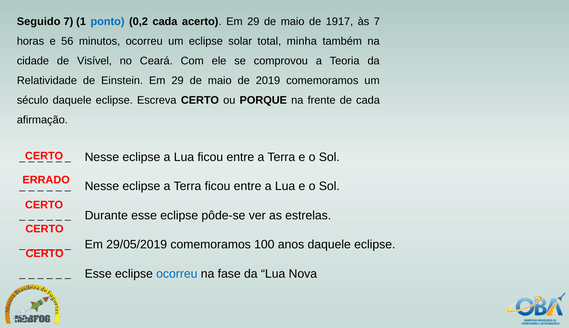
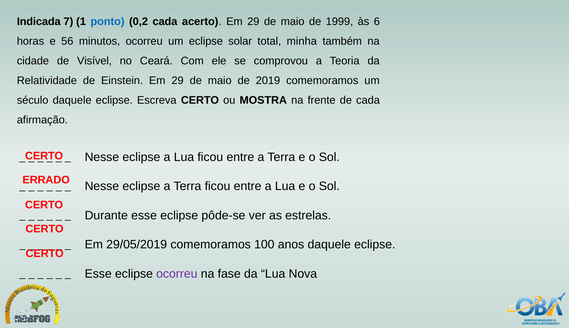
Seguido: Seguido -> Indicada (39, 22)
1917: 1917 -> 1999 (339, 22)
às 7: 7 -> 6 (377, 22)
PORQUE: PORQUE -> MOSTRA (263, 100)
ocorreu colour: blue -> purple (177, 274)
